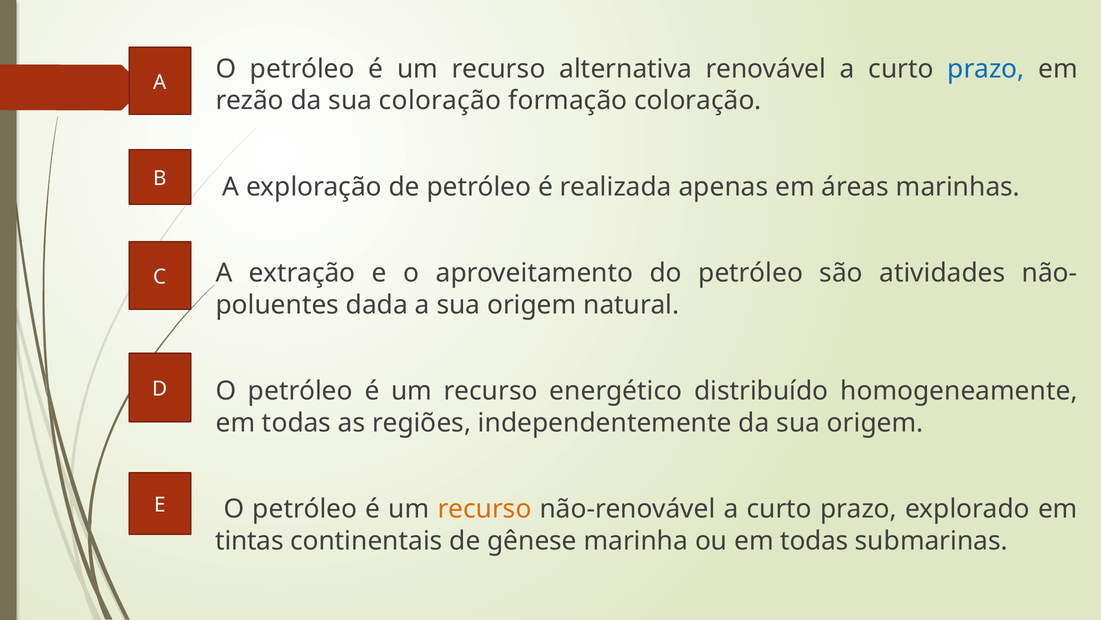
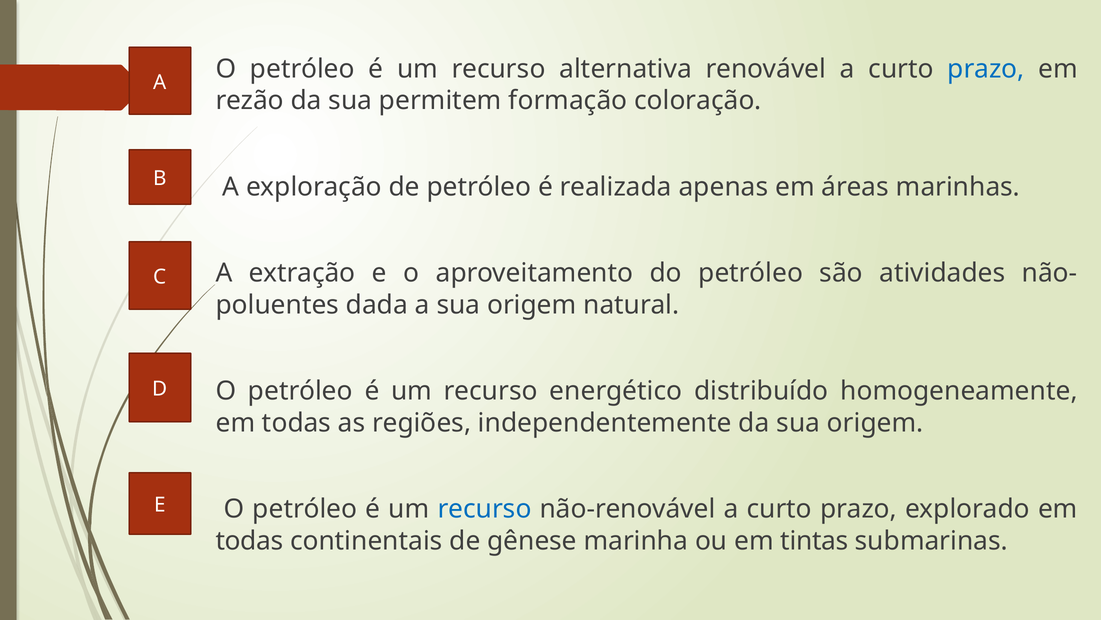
sua coloração: coloração -> permitem (440, 100)
recurso colour: orange -> blue (485, 509)
tintas: tintas -> todas (250, 540)
ou em todas: todas -> tintas (814, 540)
